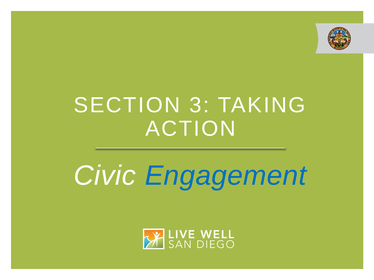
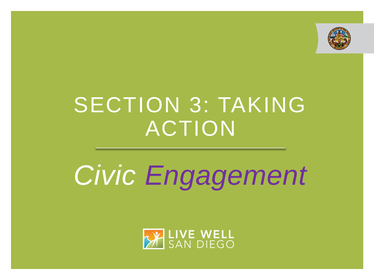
Engagement colour: blue -> purple (226, 176)
